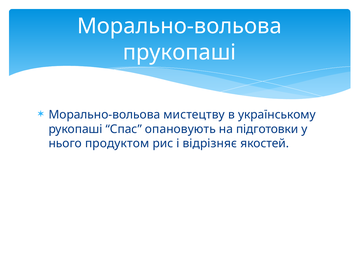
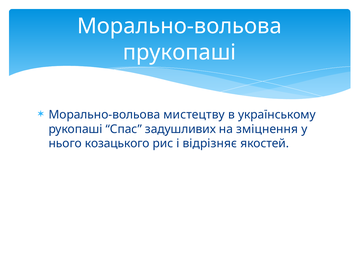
опановують: опановують -> задушливих (180, 129)
підготовки: підготовки -> зміцнення (267, 129)
продуктом: продуктом -> козацького (117, 144)
